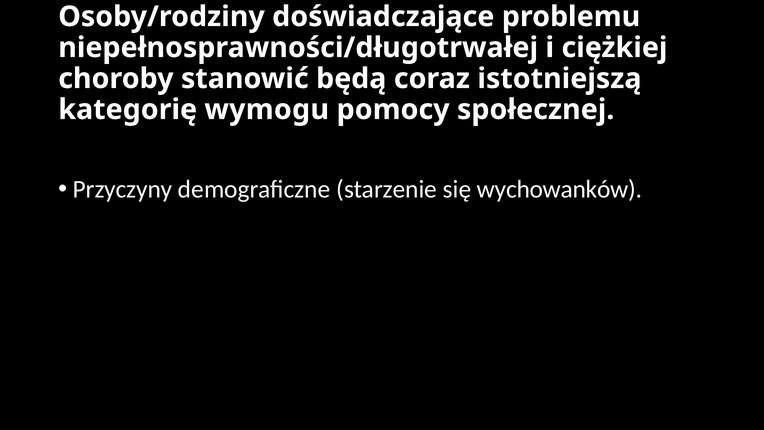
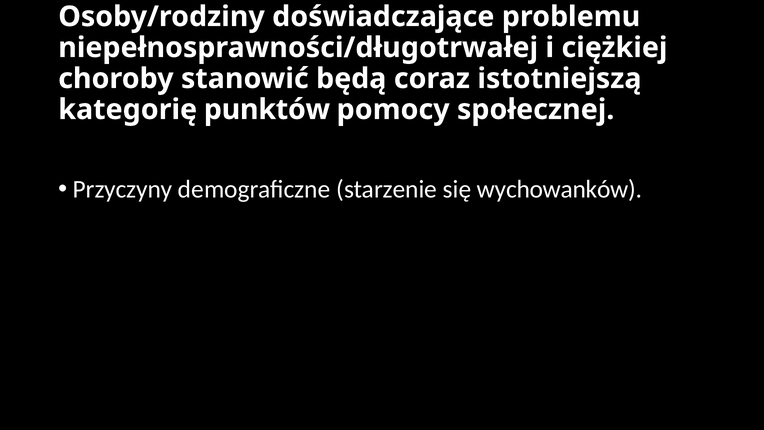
wymogu: wymogu -> punktów (267, 109)
